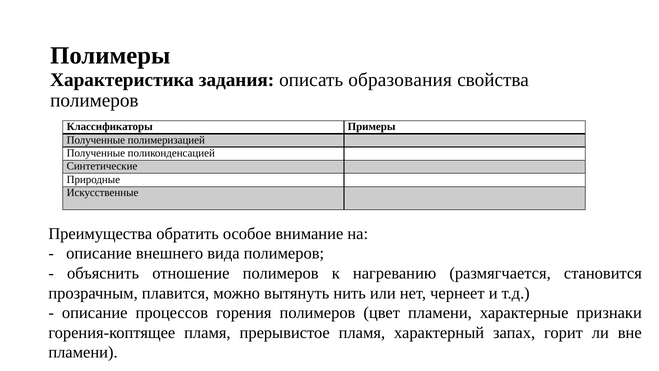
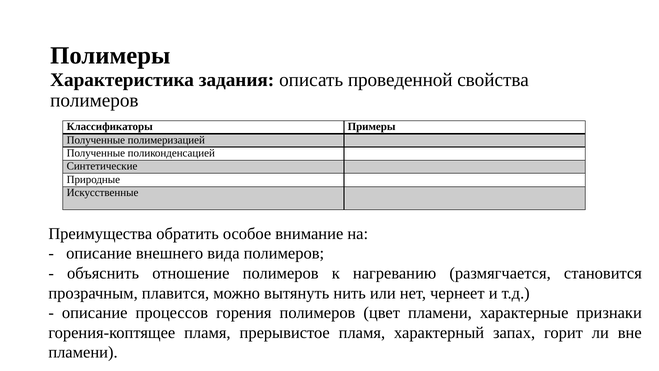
образования: образования -> проведенной (400, 80)
